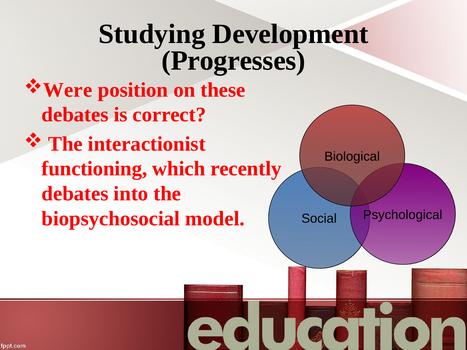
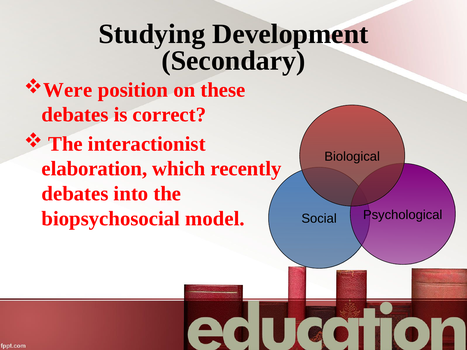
Progresses: Progresses -> Secondary (234, 61)
functioning: functioning -> elaboration (94, 169)
